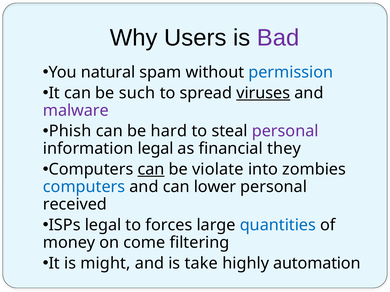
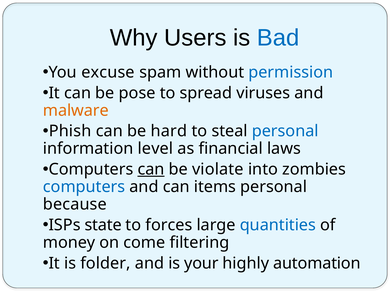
Bad colour: purple -> blue (278, 38)
natural: natural -> excuse (108, 72)
such: such -> pose (137, 93)
viruses underline: present -> none (263, 93)
malware colour: purple -> orange (76, 111)
personal colour: purple -> blue (285, 131)
information legal: legal -> level (155, 149)
they: they -> laws (284, 149)
lower: lower -> items (215, 187)
received: received -> because (75, 205)
ISPs legal: legal -> state (103, 225)
might: might -> folder (105, 264)
take: take -> your (201, 264)
